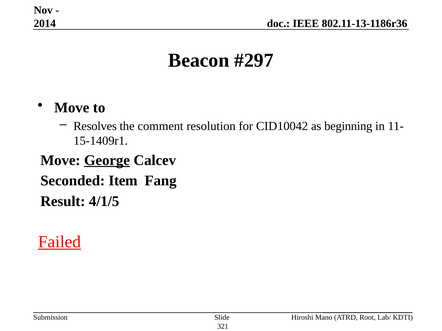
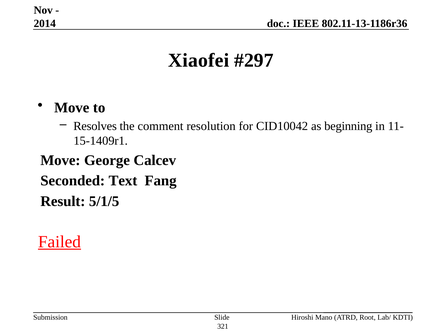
Beacon: Beacon -> Xiaofei (199, 60)
George underline: present -> none (107, 160)
Item: Item -> Text (123, 181)
4/1/5: 4/1/5 -> 5/1/5 (104, 202)
